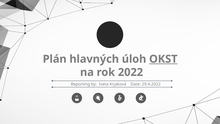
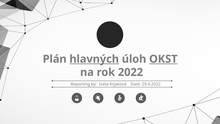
hlavných underline: none -> present (94, 59)
